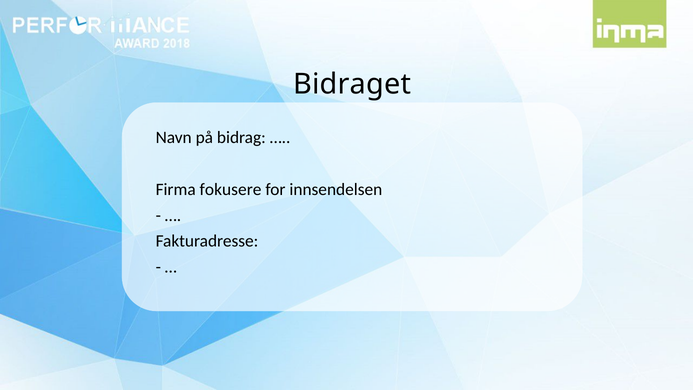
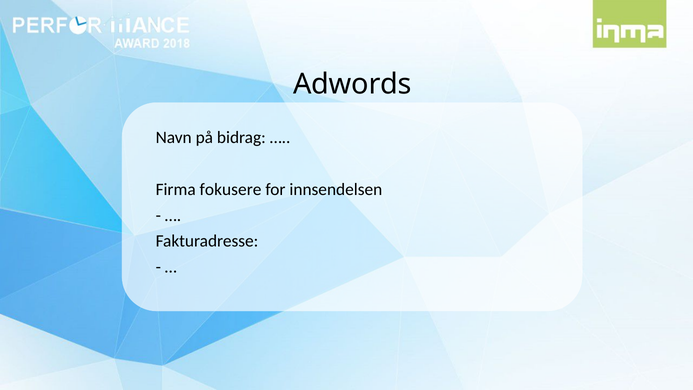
Bidraget: Bidraget -> Adwords (352, 84)
